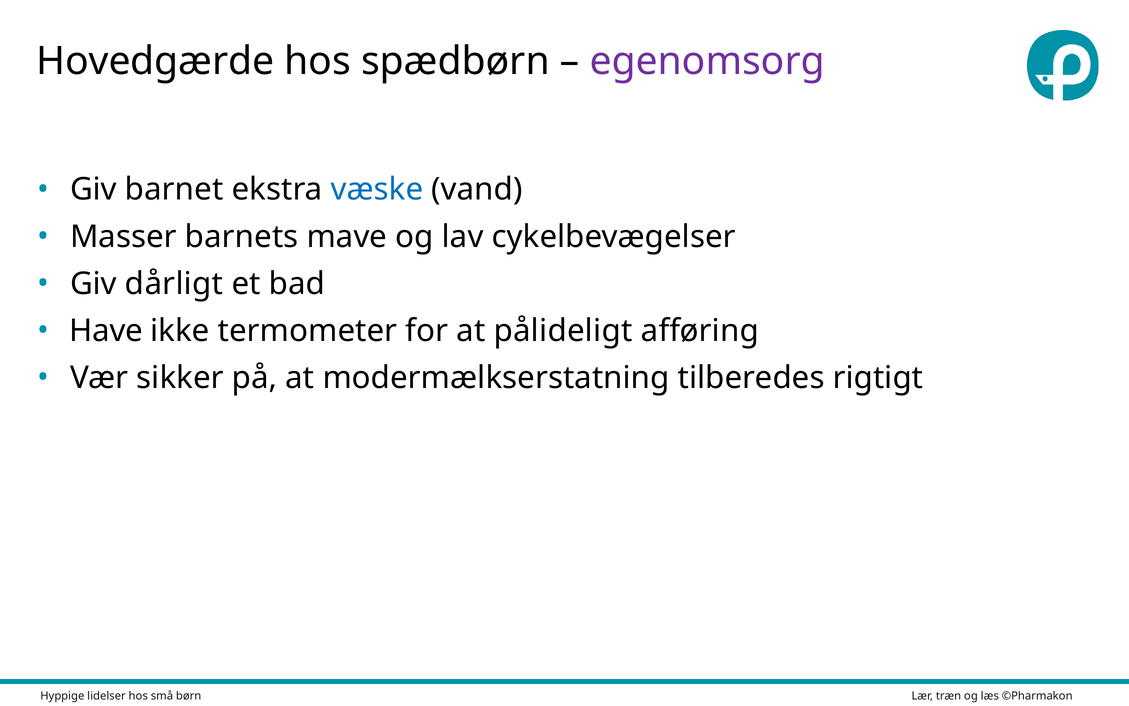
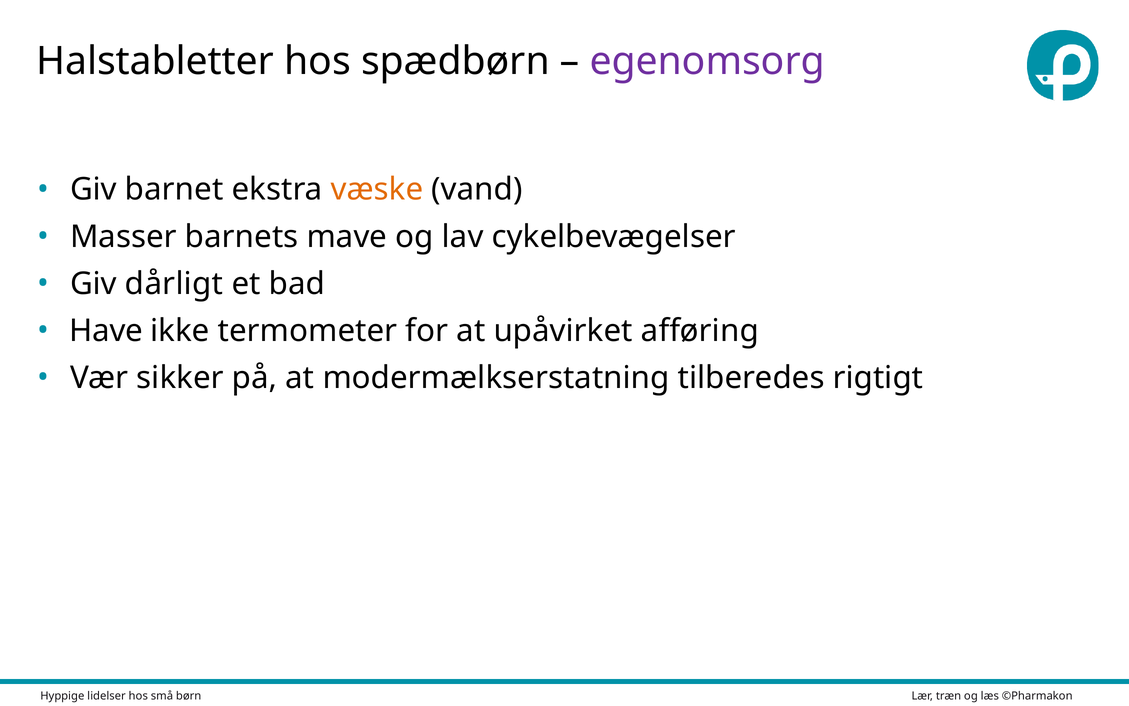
Hovedgærde: Hovedgærde -> Halstabletter (155, 61)
væske colour: blue -> orange (377, 189)
pålideligt: pålideligt -> upåvirket (563, 331)
